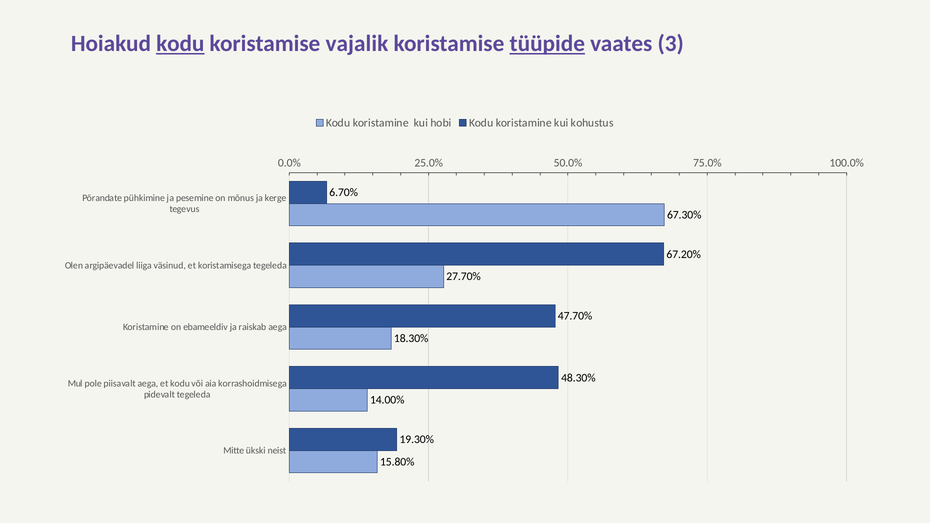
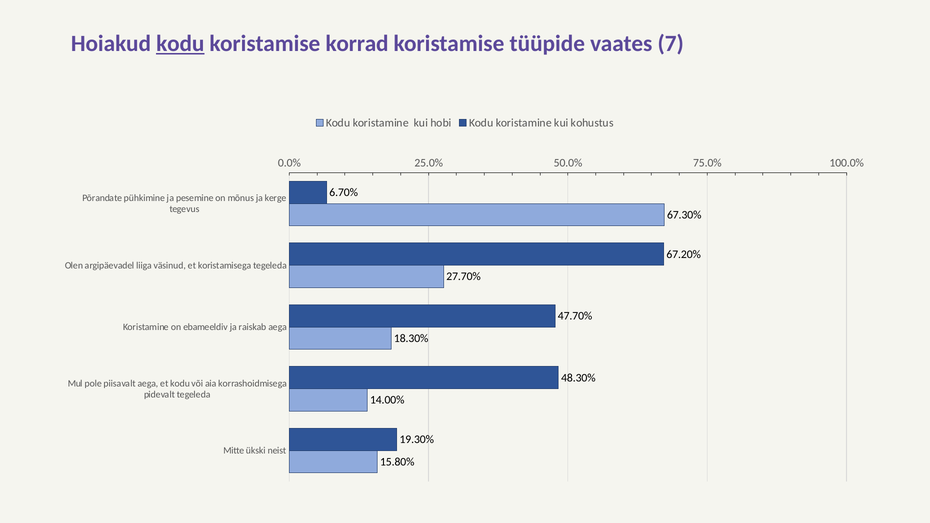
vajalik: vajalik -> korrad (357, 44)
tüüpide underline: present -> none (547, 44)
3: 3 -> 7 (671, 44)
